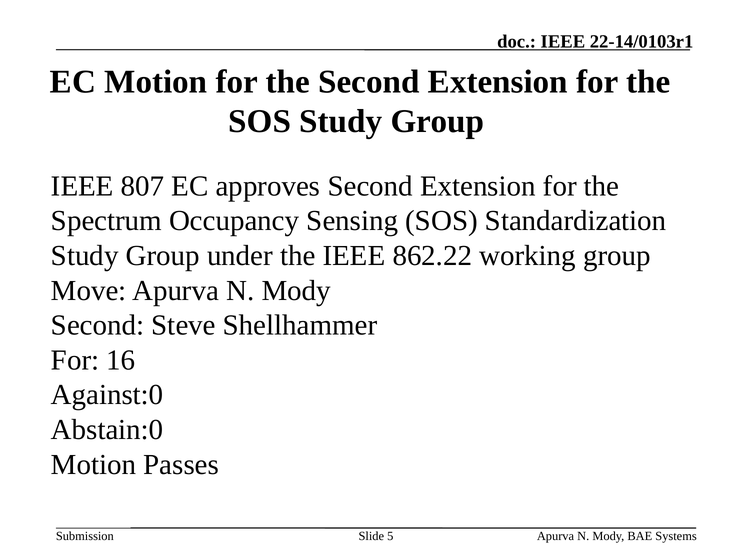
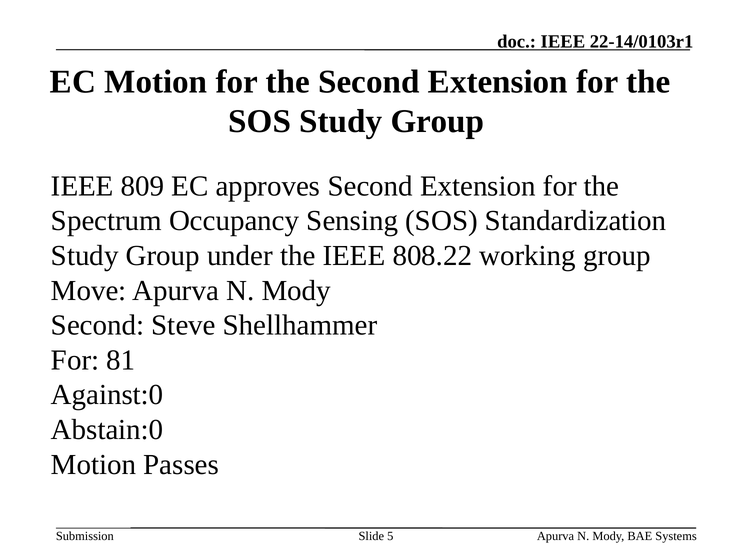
807: 807 -> 809 (143, 186)
862.22: 862.22 -> 808.22 (432, 256)
16: 16 -> 81 (121, 360)
